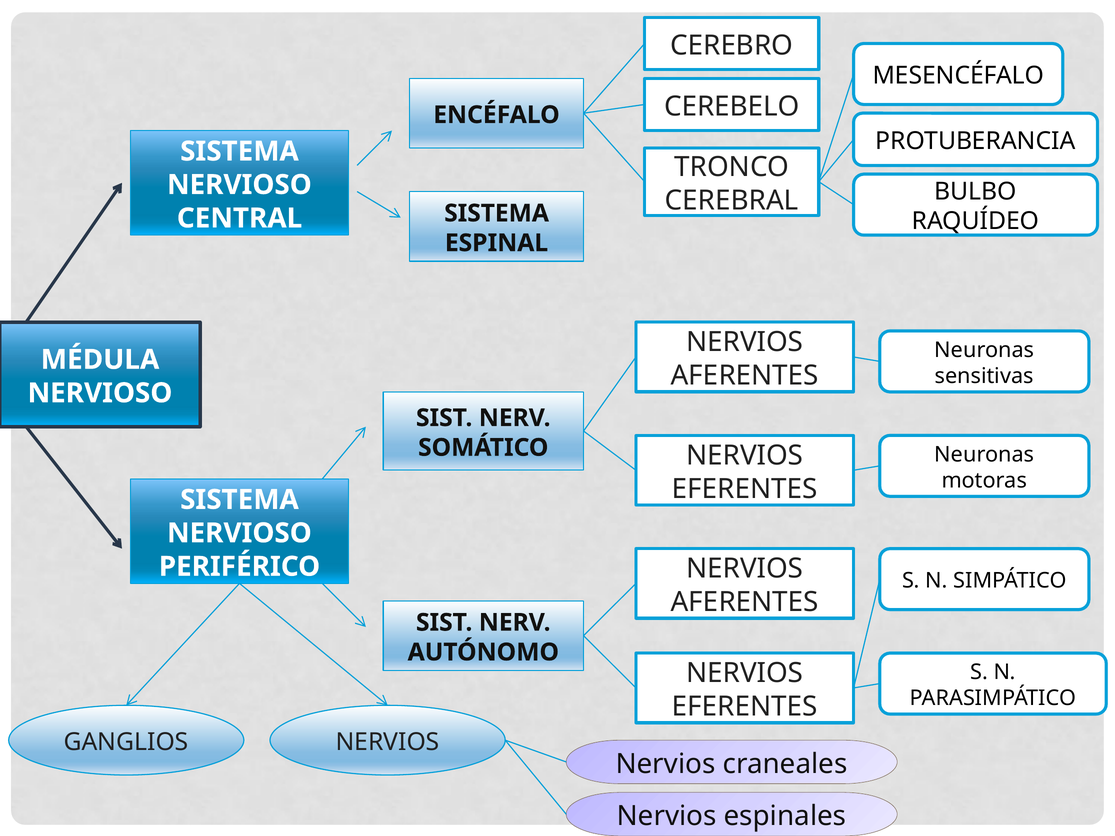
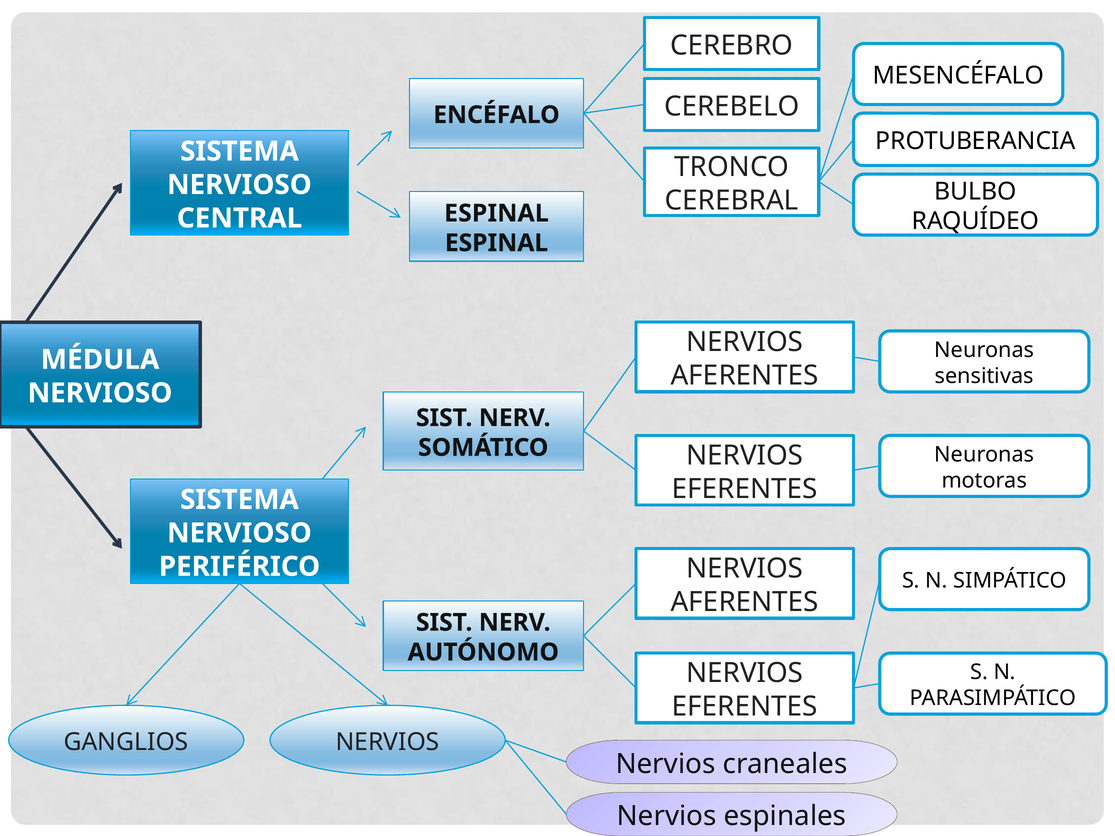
SISTEMA: SISTEMA -> ESPINAL (496, 213)
